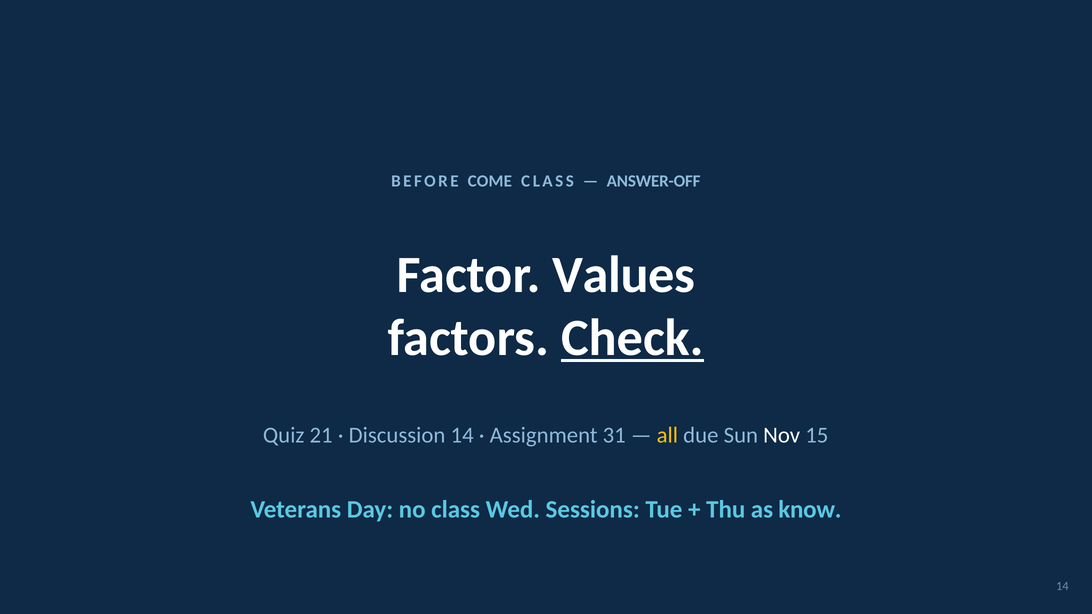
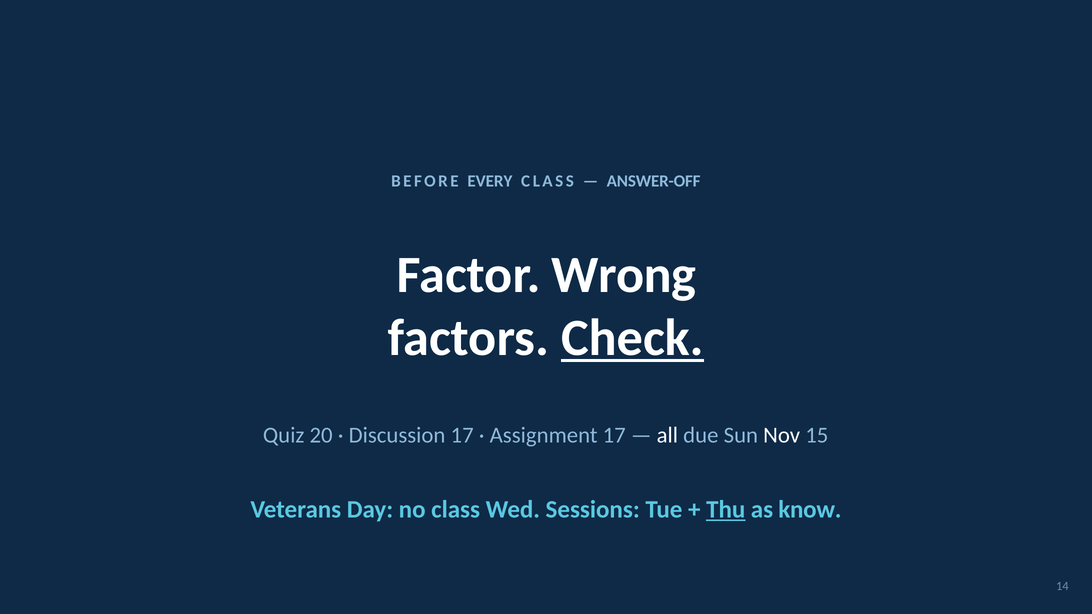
COME: COME -> EVERY (490, 181)
Values: Values -> Wrong (624, 275)
21: 21 -> 20 (321, 436)
Discussion 14: 14 -> 17 (462, 436)
Assignment 31: 31 -> 17 (614, 436)
all colour: yellow -> white (667, 436)
Thu underline: none -> present (726, 509)
